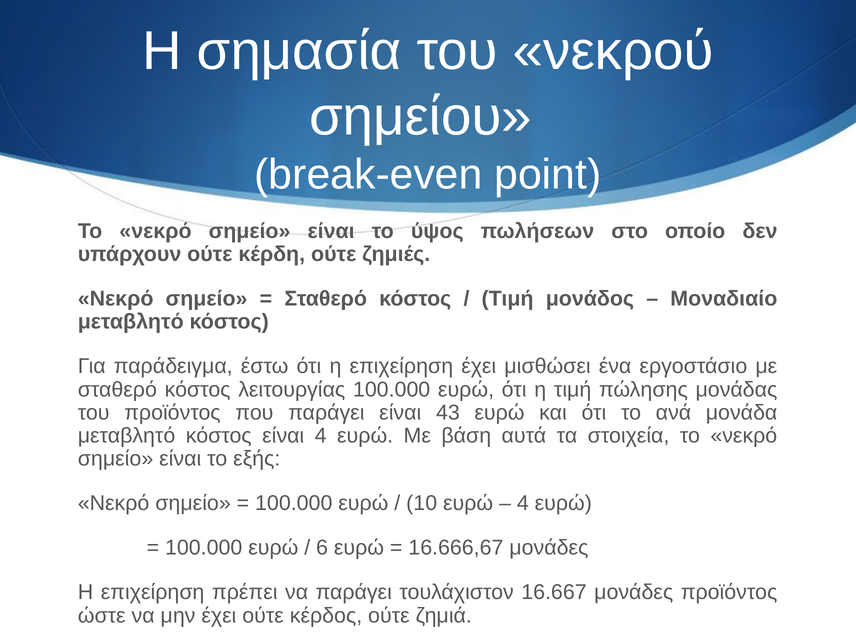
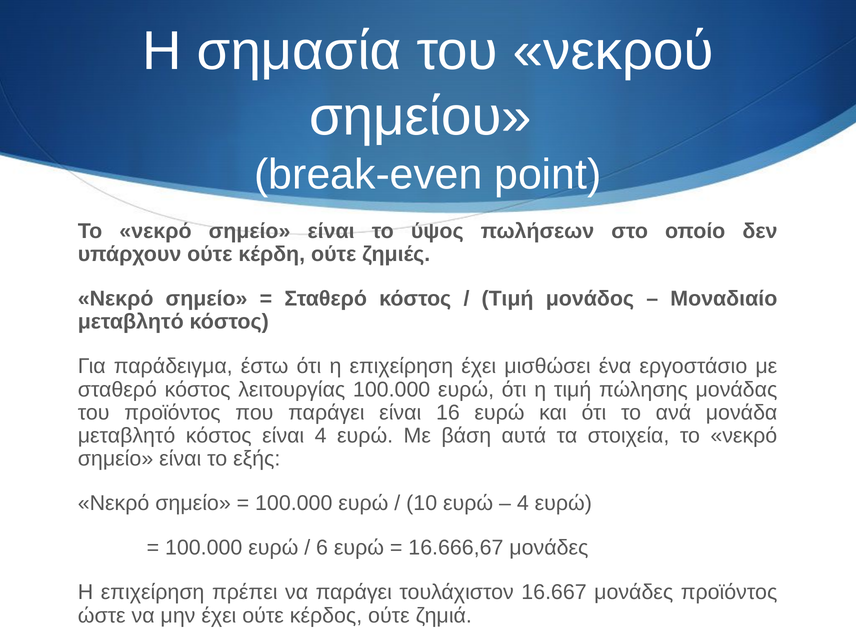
43: 43 -> 16 (448, 413)
